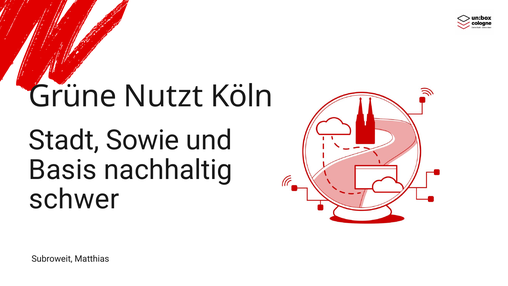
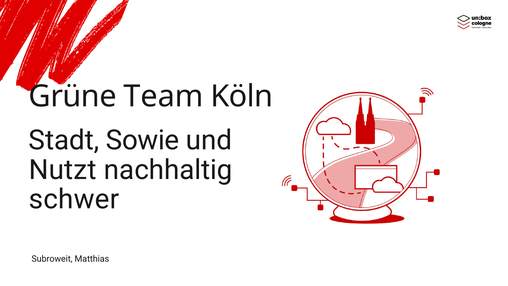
Nutzt: Nutzt -> Team (164, 96)
Basis: Basis -> Nutzt (63, 170)
